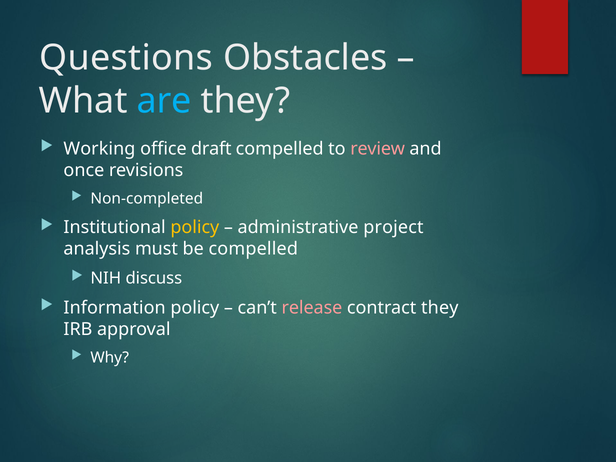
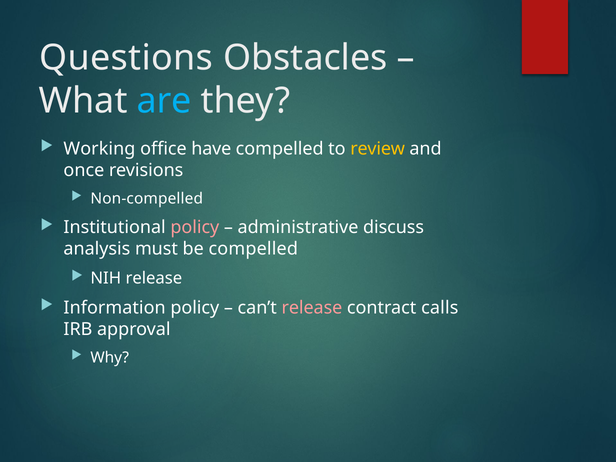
draft: draft -> have (211, 149)
review colour: pink -> yellow (378, 149)
Non-completed: Non-completed -> Non-compelled (147, 199)
policy colour: yellow -> pink (195, 227)
project: project -> discuss (394, 227)
NIH discuss: discuss -> release (154, 278)
contract they: they -> calls (440, 308)
